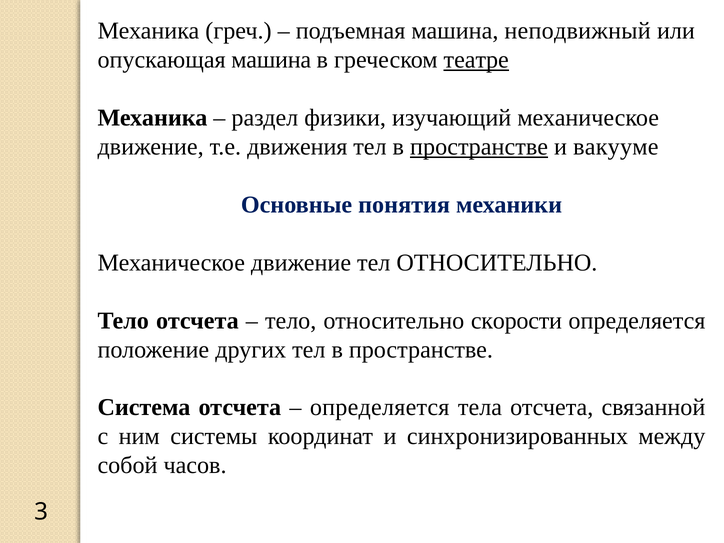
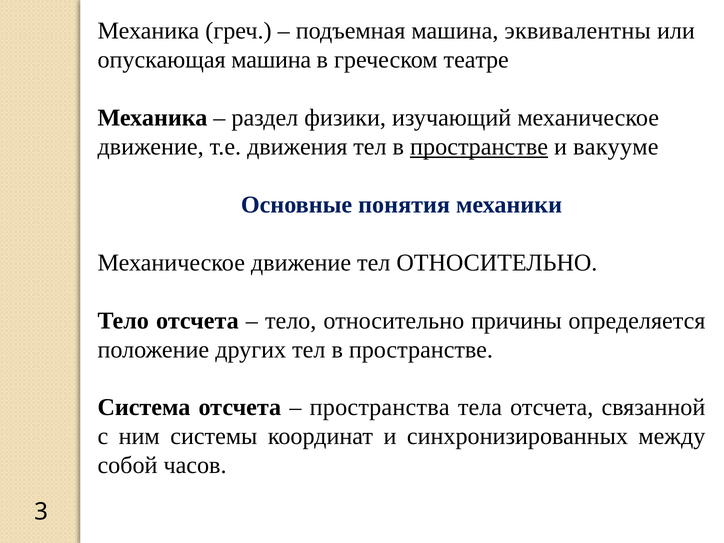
неподвижный: неподвижный -> эквивалентны (578, 31)
театре underline: present -> none (476, 60)
скорости: скорости -> причины (516, 321)
определяется: определяется -> пространства (380, 408)
